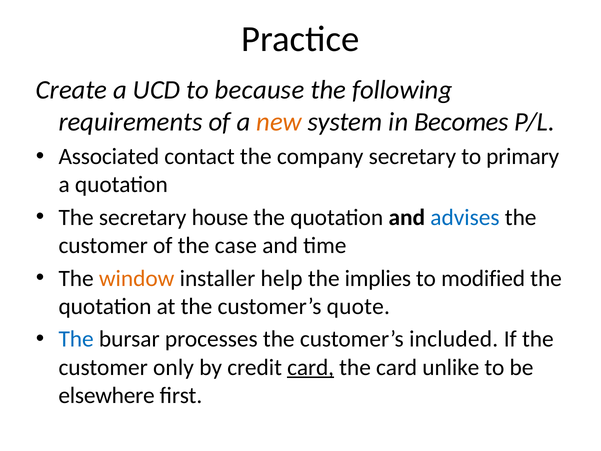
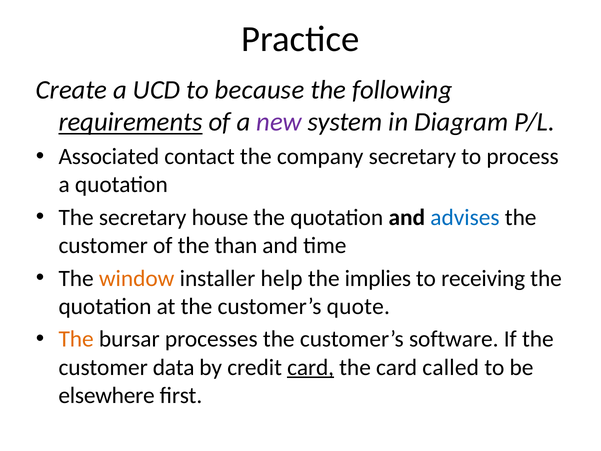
requirements underline: none -> present (131, 122)
new colour: orange -> purple (279, 122)
Becomes: Becomes -> Diagram (461, 122)
primary: primary -> process (523, 157)
case: case -> than (236, 245)
modified: modified -> receiving (483, 278)
The colour: blue -> orange (76, 339)
included: included -> software (454, 339)
only: only -> data (174, 367)
unlike: unlike -> called (451, 367)
